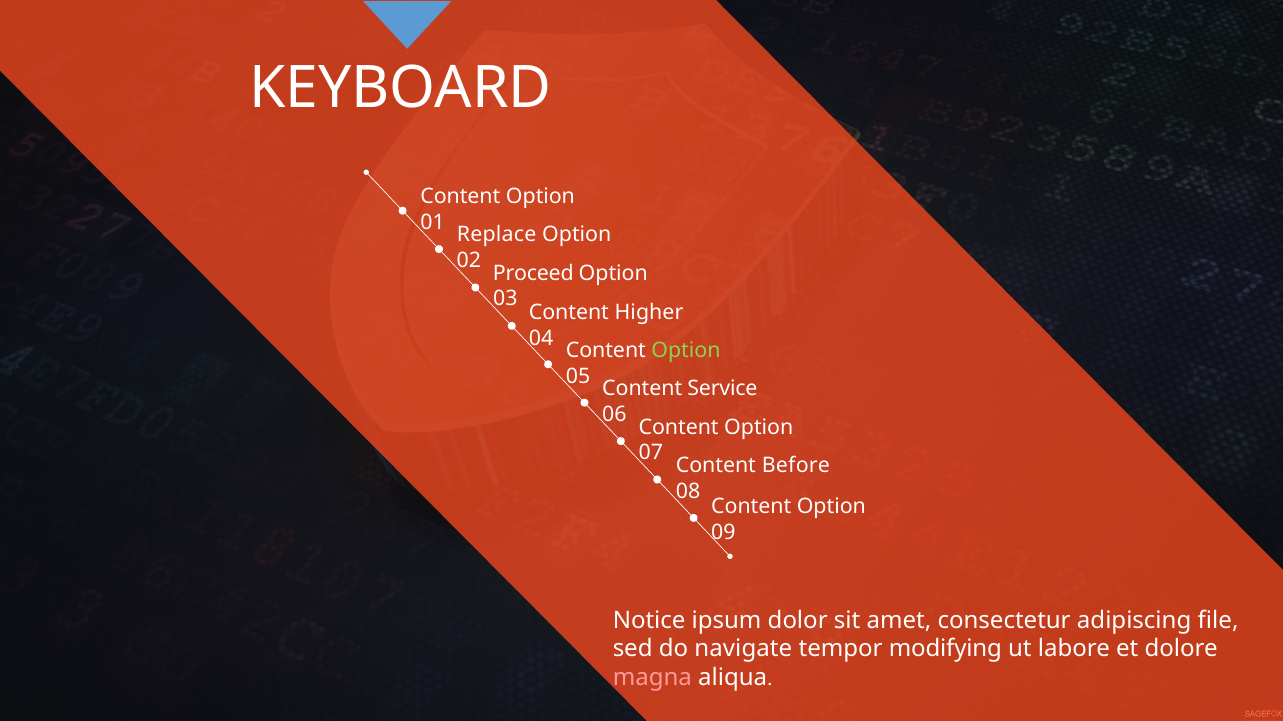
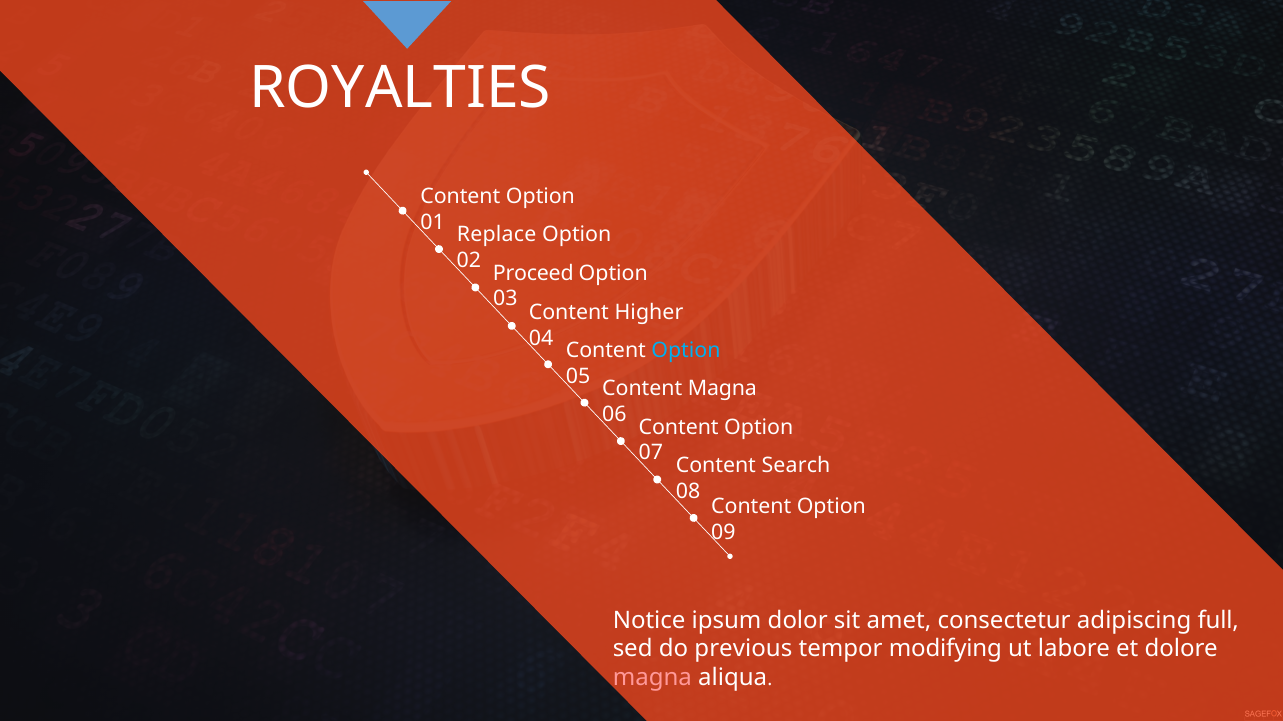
KEYBOARD: KEYBOARD -> ROYALTIES (400, 89)
Option colour: light green -> light blue (686, 351)
Content Service: Service -> Magna (722, 389)
Before: Before -> Search (796, 466)
file: file -> full (1218, 621)
navigate: navigate -> previous (743, 650)
